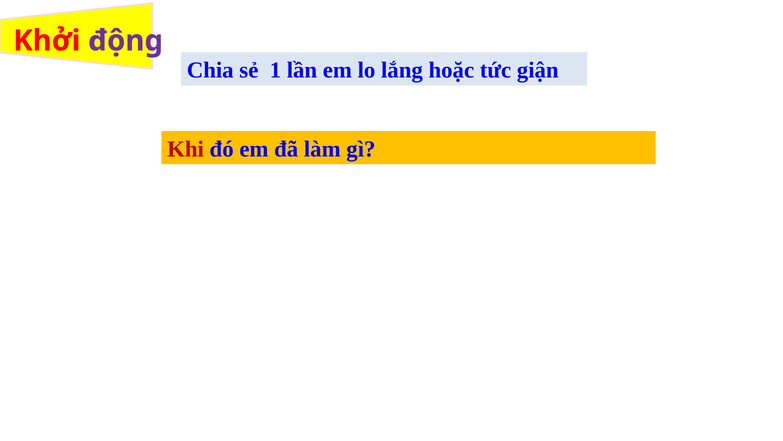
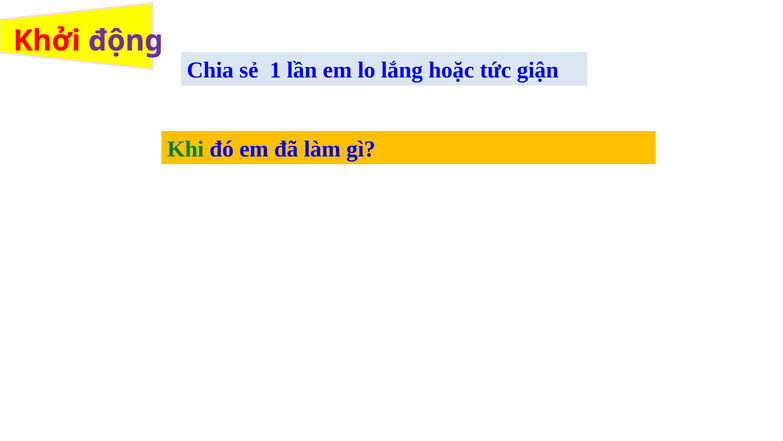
Khi colour: red -> green (186, 149)
